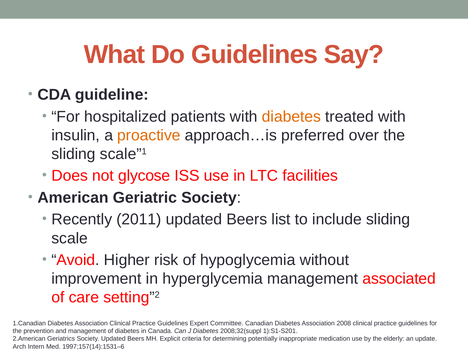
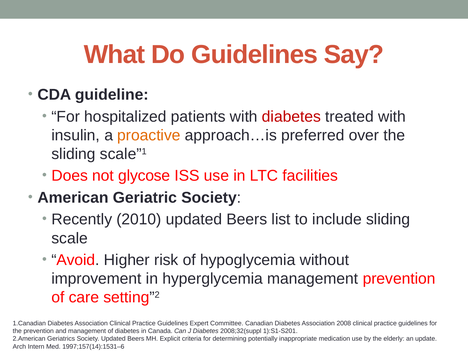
diabetes colour: orange -> red (291, 117)
2011: 2011 -> 2010 (139, 219)
management associated: associated -> prevention (399, 279)
